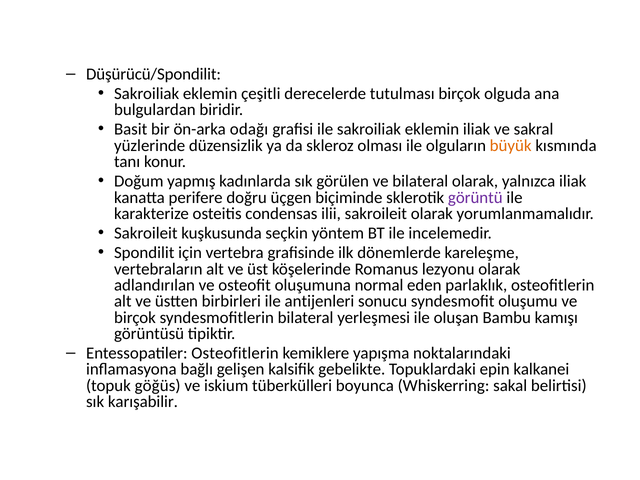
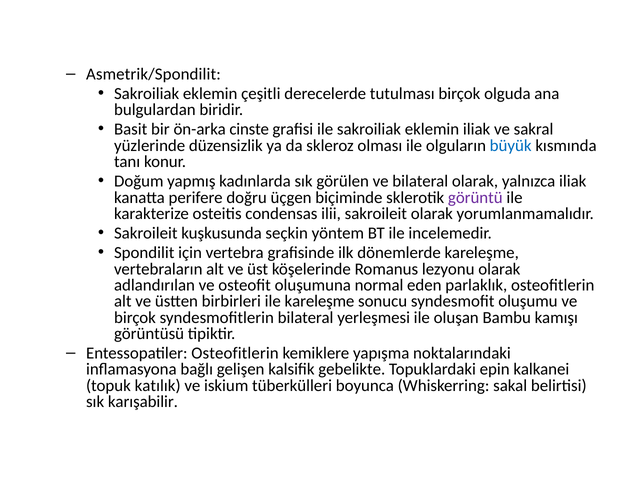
Düşürücü/Spondilit: Düşürücü/Spondilit -> Asmetrik/Spondilit (153, 74)
odağı: odağı -> cinste (249, 129)
büyük colour: orange -> blue (511, 146)
ile antijenleri: antijenleri -> kareleşme (319, 301)
göğüs: göğüs -> katılık (158, 386)
